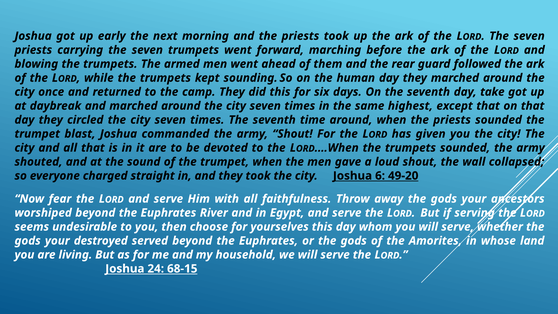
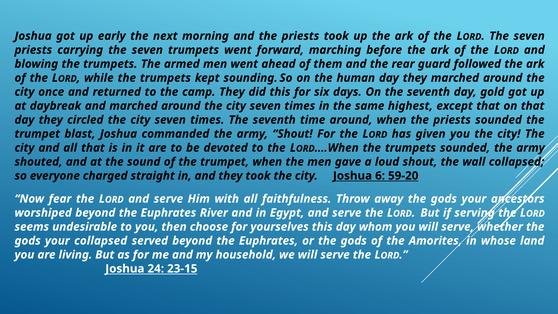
take: take -> gold (492, 92)
49-20: 49-20 -> 59-20 (403, 176)
your destroyed: destroyed -> collapsed (101, 241)
68-15: 68-15 -> 23-15 (182, 269)
